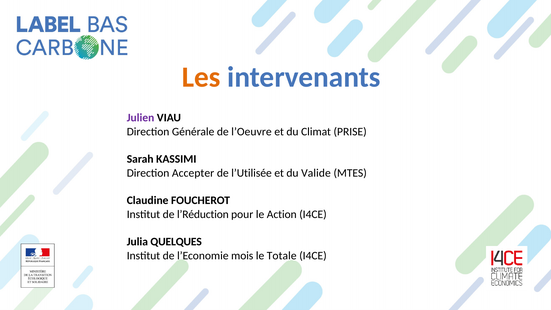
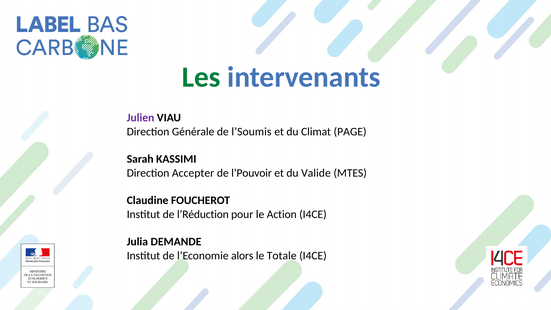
Les colour: orange -> green (201, 77)
l’Oeuvre: l’Oeuvre -> l’Soumis (251, 132)
PRISE: PRISE -> PAGE (350, 132)
l’Utilisée: l’Utilisée -> l’Pouvoir (252, 173)
QUELQUES: QUELQUES -> DEMANDE (176, 242)
mois: mois -> alors (242, 256)
